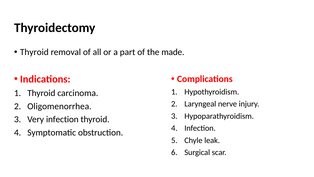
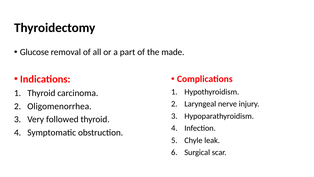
Thyroid: Thyroid -> Glucose (34, 52)
Very infection: infection -> followed (62, 119)
